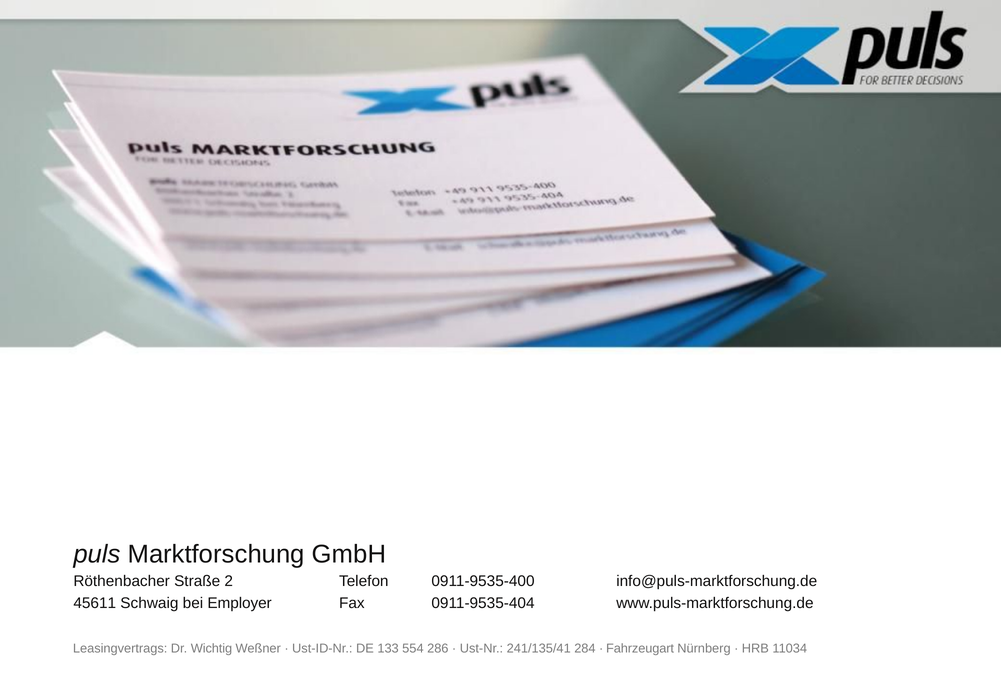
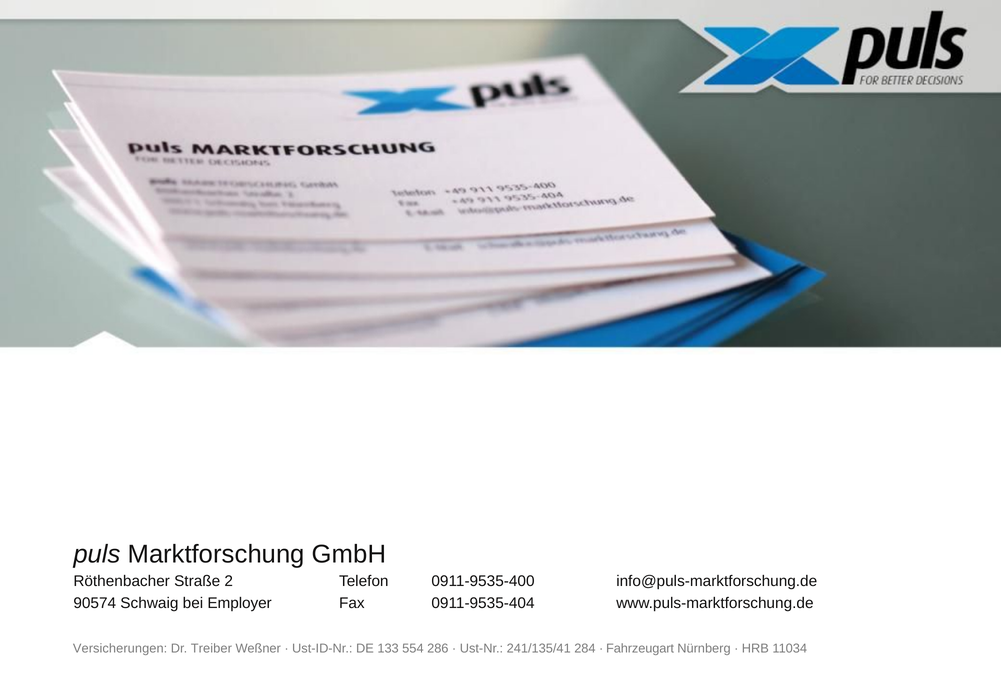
45611: 45611 -> 90574 (95, 603)
Leasingvertrags: Leasingvertrags -> Versicherungen (120, 648)
Wichtig: Wichtig -> Treiber (211, 648)
